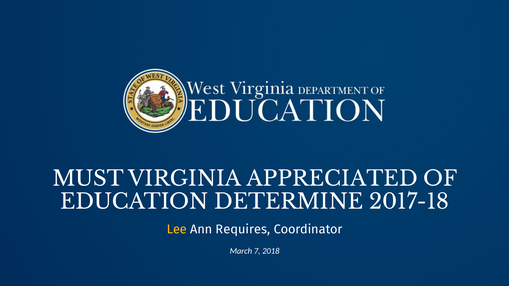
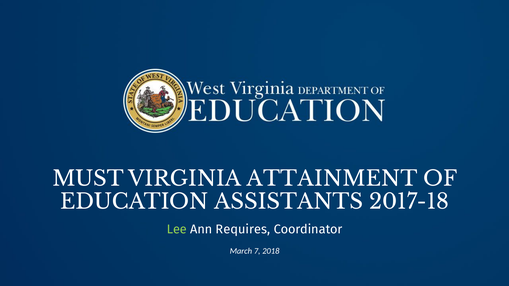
APPRECIATED: APPRECIATED -> ATTAINMENT (332, 179)
DETERMINE: DETERMINE -> ASSISTANTS (289, 202)
Lee colour: yellow -> light green (177, 230)
